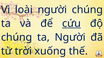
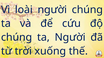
cứu underline: present -> none (71, 24)
